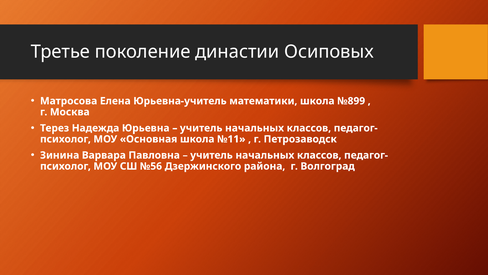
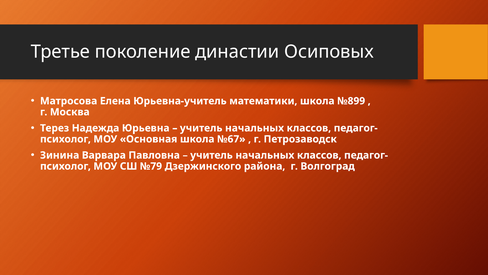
№11: №11 -> №67 (231, 139)
№56: №56 -> №79 (151, 166)
